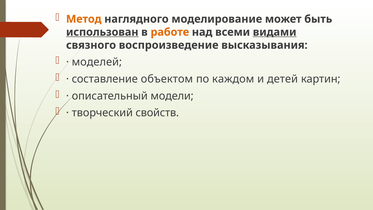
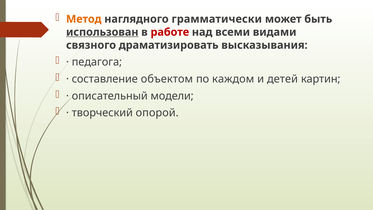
моделирование: моделирование -> грамматически (217, 19)
работе colour: orange -> red (170, 32)
видами underline: present -> none (275, 32)
воспроизведение: воспроизведение -> драматизировать (169, 45)
моделей: моделей -> педагога (97, 62)
свойств: свойств -> опорой (157, 113)
